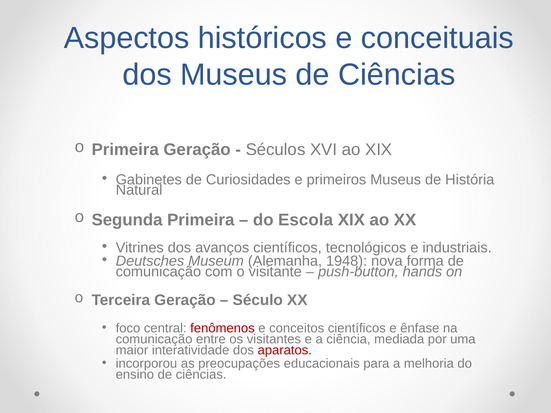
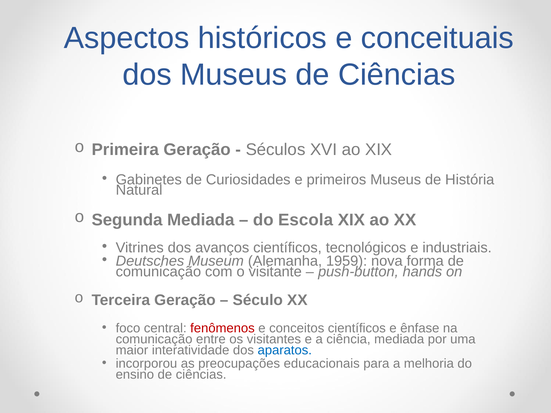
Segunda Primeira: Primeira -> Mediada (201, 220)
1948: 1948 -> 1959 (347, 261)
aparatos colour: red -> blue (285, 350)
